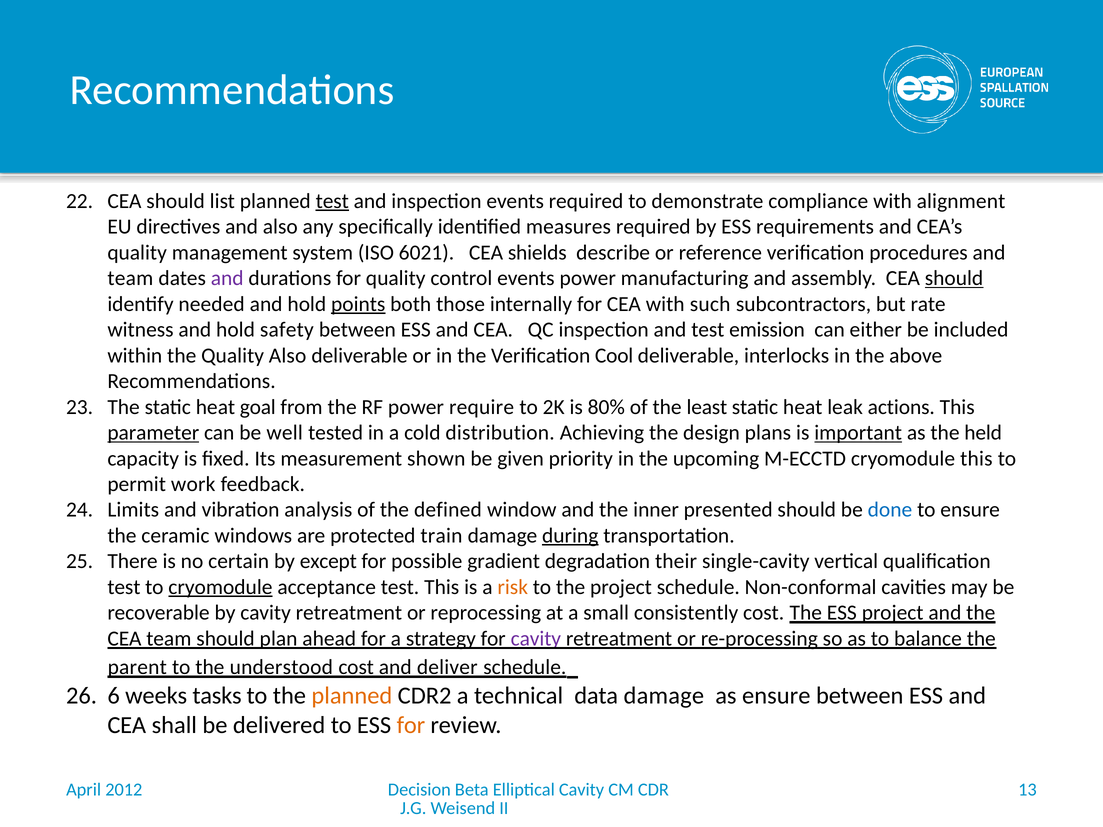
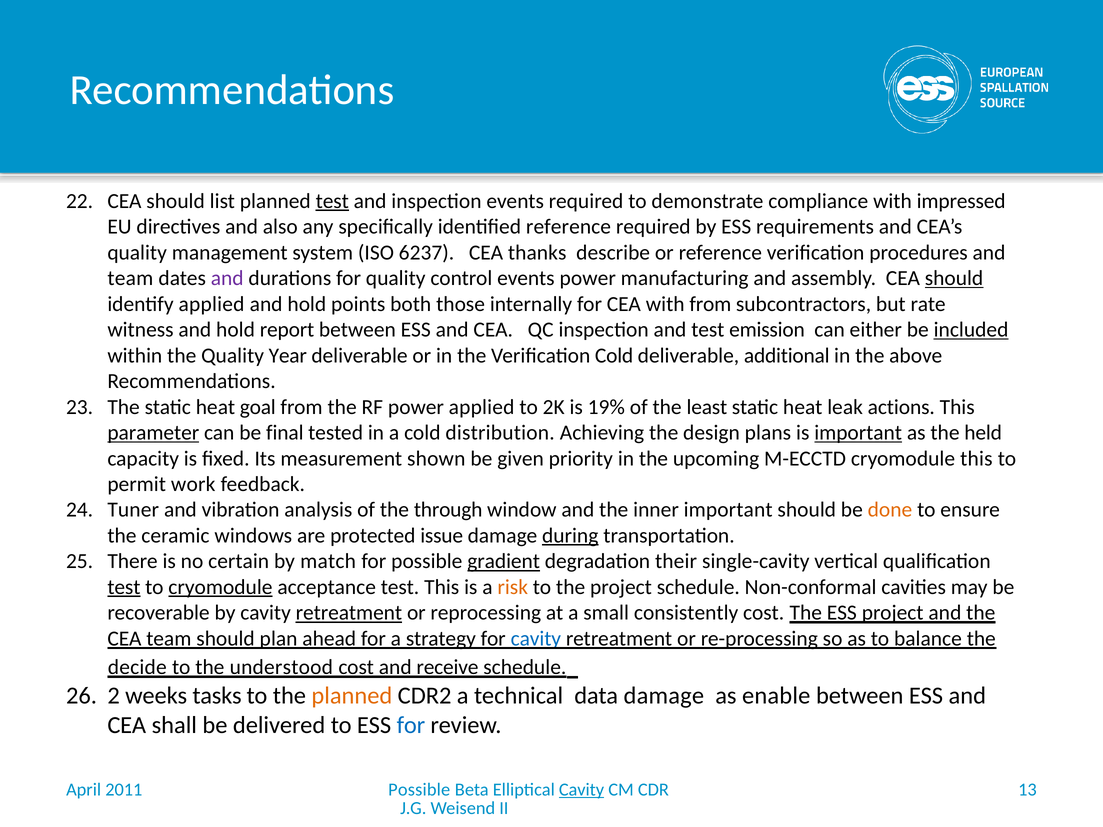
alignment: alignment -> impressed (961, 201)
identified measures: measures -> reference (568, 227)
6021: 6021 -> 6237 (427, 253)
shields: shields -> thanks (537, 253)
identify needed: needed -> applied (212, 304)
points underline: present -> none (358, 304)
with such: such -> from (710, 304)
safety: safety -> report (287, 330)
included underline: none -> present (971, 330)
Quality Also: Also -> Year (288, 356)
Verification Cool: Cool -> Cold (614, 356)
interlocks: interlocks -> additional (787, 356)
power require: require -> applied (482, 407)
80%: 80% -> 19% (606, 407)
well: well -> final (285, 433)
Limits: Limits -> Tuner (133, 510)
defined: defined -> through (448, 510)
inner presented: presented -> important (728, 510)
done colour: blue -> orange (890, 510)
train: train -> issue (442, 536)
except: except -> match (328, 562)
gradient underline: none -> present (504, 562)
test underline: none -> present (124, 587)
retreatment underline: none -> present (349, 613)
cavity colour: purple -> blue (536, 639)
parent: parent -> decide (137, 668)
deliver: deliver -> receive (447, 668)
6: 6 -> 2 (114, 696)
as ensure: ensure -> enable (776, 696)
for colour: orange -> blue (411, 725)
Decision: Decision -> Possible (419, 790)
Cavity underline: none -> present (581, 790)
2012: 2012 -> 2011 (124, 790)
